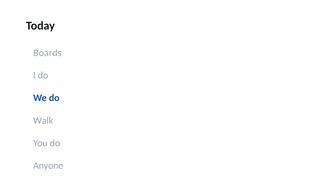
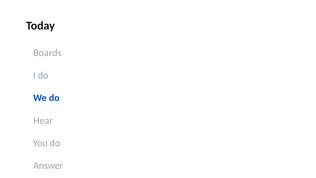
Walk: Walk -> Hear (43, 120)
Anyone: Anyone -> Answer (48, 165)
